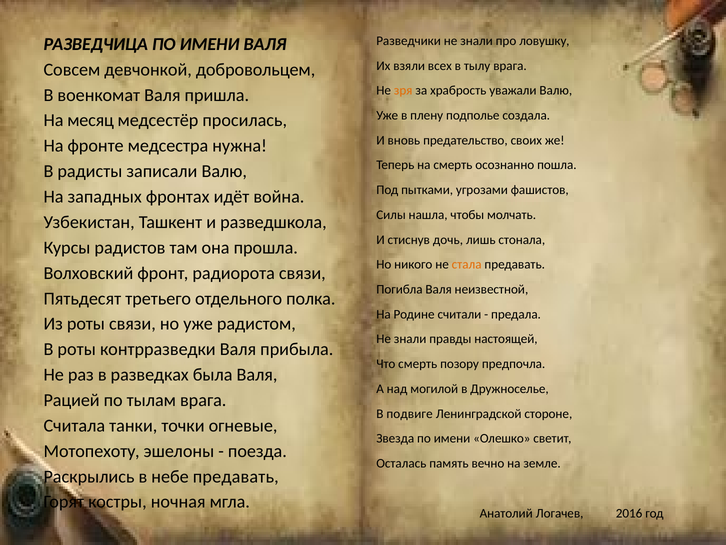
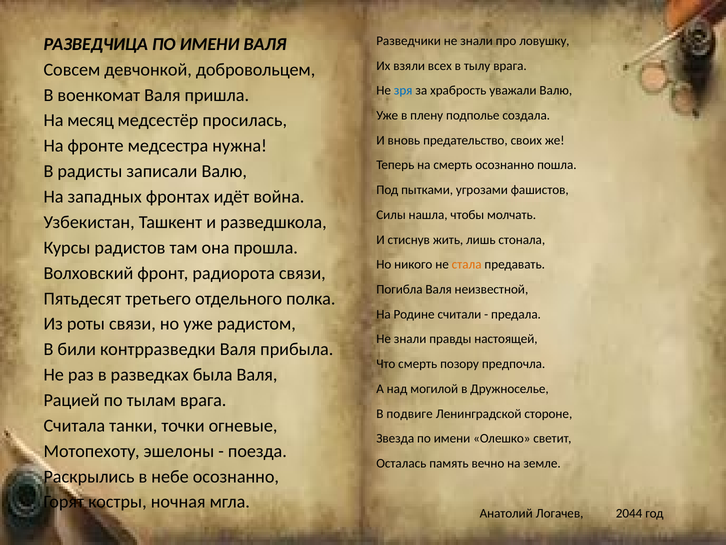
зря colour: orange -> blue (403, 90)
дочь: дочь -> жить (448, 239)
В роты: роты -> били (77, 349)
небе предавать: предавать -> осознанно (236, 476)
2016: 2016 -> 2044 (629, 513)
